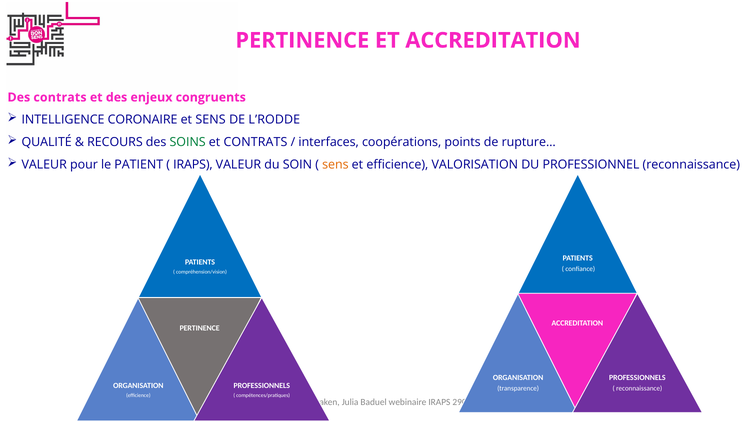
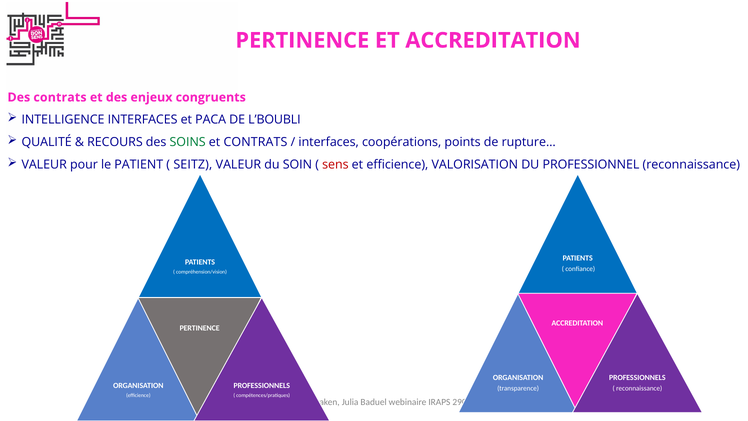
INTELLIGENCE CORONAIRE: CORONAIRE -> INTERFACES (143, 120)
et SENS: SENS -> PACA (211, 120)
L’RODDE: L’RODDE -> L’BOUBLI (274, 120)
IRAPS: IRAPS -> SEITZ (193, 165)
sens colour: orange -> red (335, 165)
